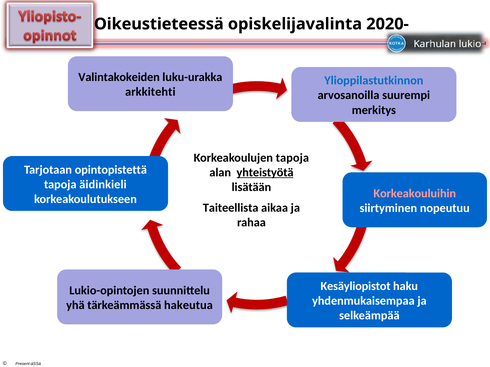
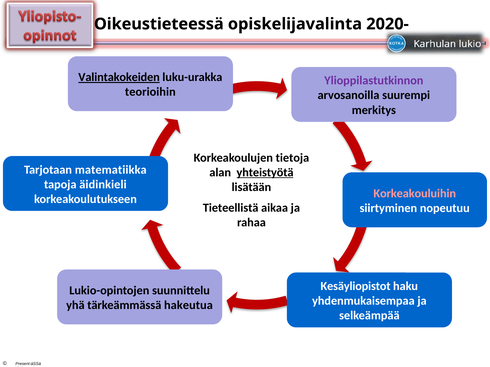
Valintakokeiden underline: none -> present (119, 77)
Ylioppilastutkinnon colour: blue -> purple (374, 81)
arkkitehti: arkkitehti -> teorioihin (150, 92)
Korkeakoulujen tapoja: tapoja -> tietoja (292, 158)
opintopistettä: opintopistettä -> matematiikka (111, 170)
Taiteellista: Taiteellista -> Tieteellistä (231, 208)
